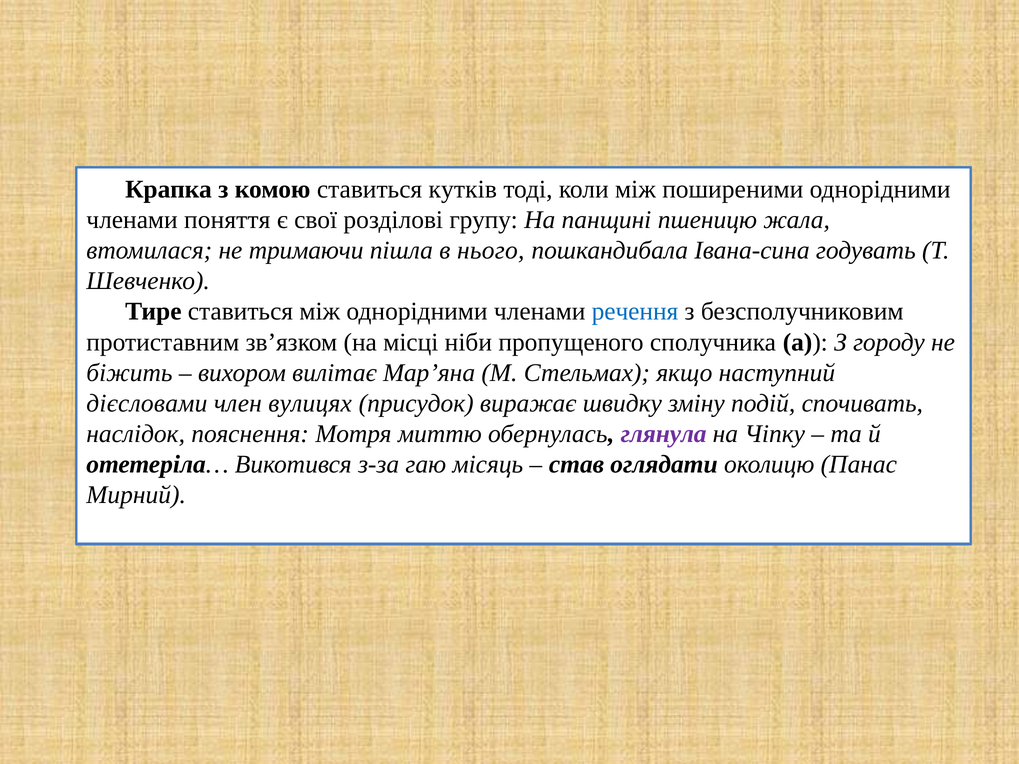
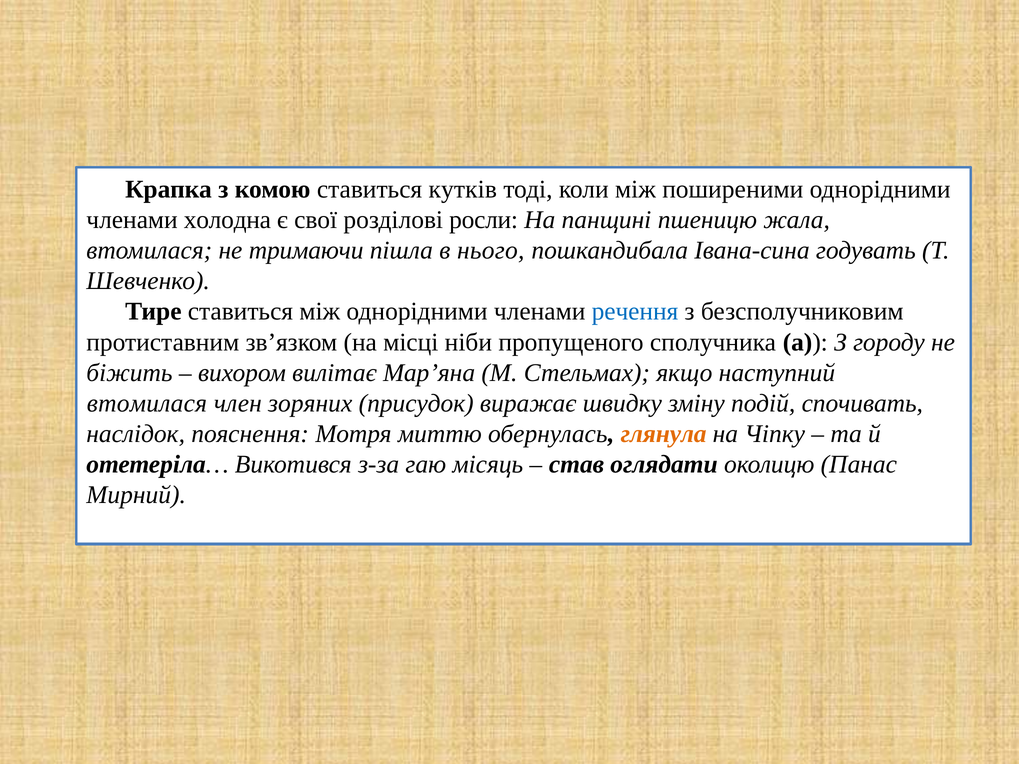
поняття: поняття -> холодна (227, 220)
групу: групу -> росли (484, 220)
дієсловами: дієсловами -> втомилася (147, 403)
вулицях: вулицях -> зоряних (310, 403)
глянула colour: purple -> orange (664, 434)
